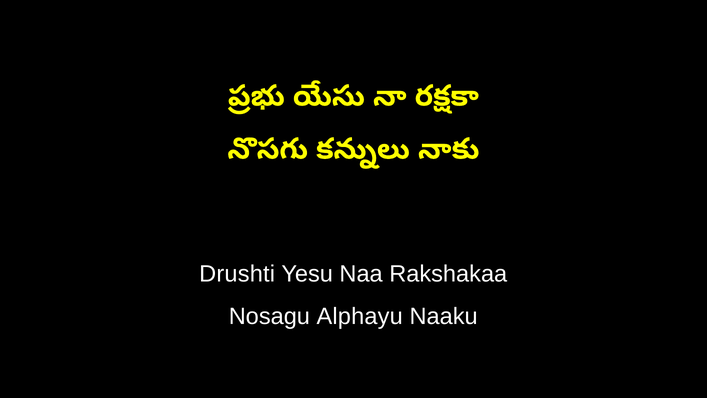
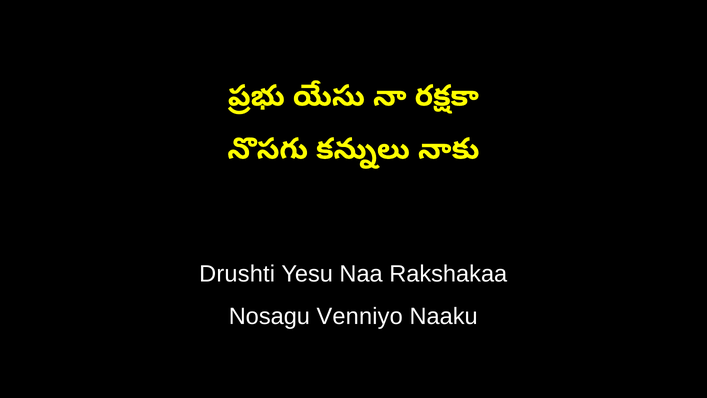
Alphayu: Alphayu -> Venniyo (360, 316)
